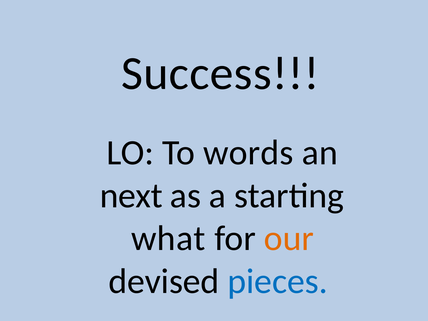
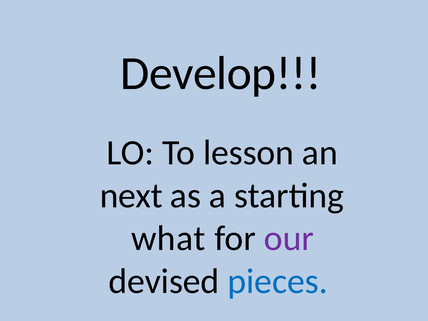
Success: Success -> Develop (221, 74)
words: words -> lesson (249, 153)
our colour: orange -> purple (289, 238)
